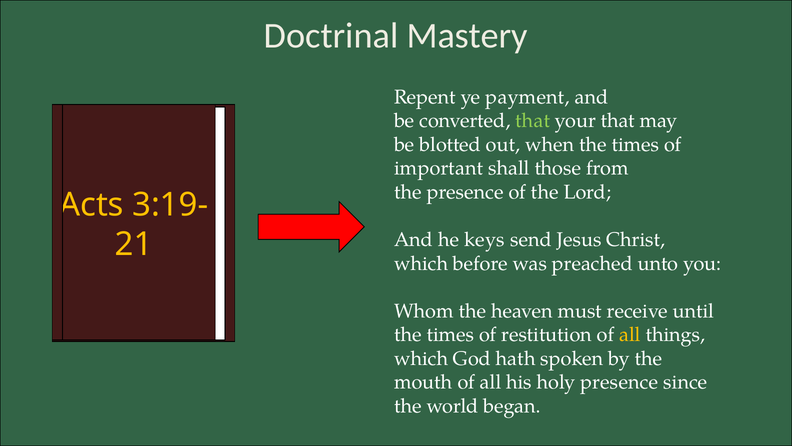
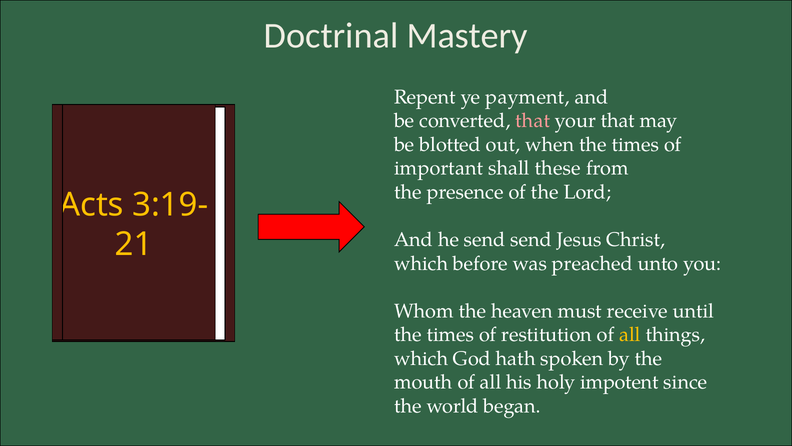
that colour: light green -> pink (533, 121)
those: those -> these (558, 168)
he keys: keys -> send (485, 239)
holy presence: presence -> impotent (619, 382)
